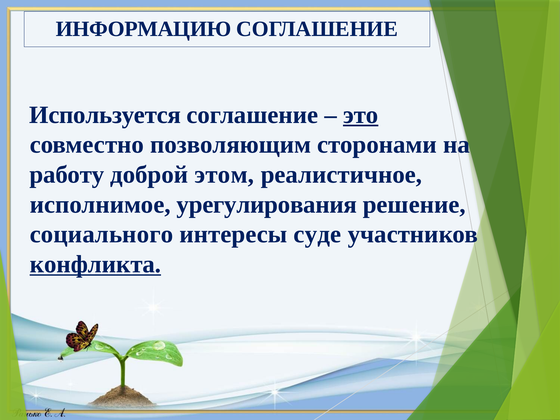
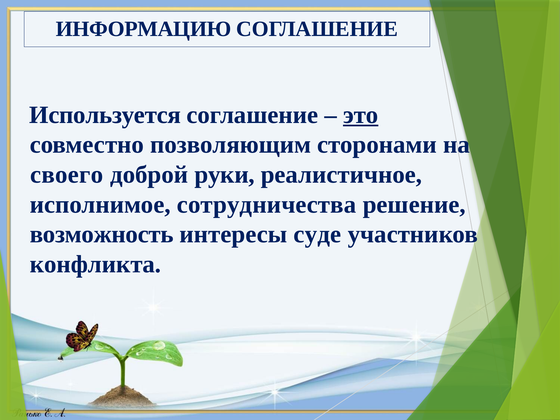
работу: работу -> своего (67, 175)
этом: этом -> руки (225, 175)
урегулирования: урегулирования -> сотрудничества (267, 205)
социального: социального -> возможность (102, 234)
конфликта underline: present -> none (95, 264)
